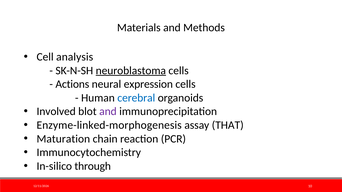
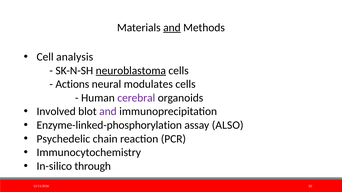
and underline: none -> present (172, 28)
expression: expression -> modulates (148, 84)
cerebral colour: blue -> purple (136, 98)
Enzyme-linked-morphogenesis: Enzyme-linked-morphogenesis -> Enzyme-linked-phosphorylation (109, 125)
THAT: THAT -> ALSO (228, 125)
Maturation: Maturation -> Psychedelic (63, 139)
